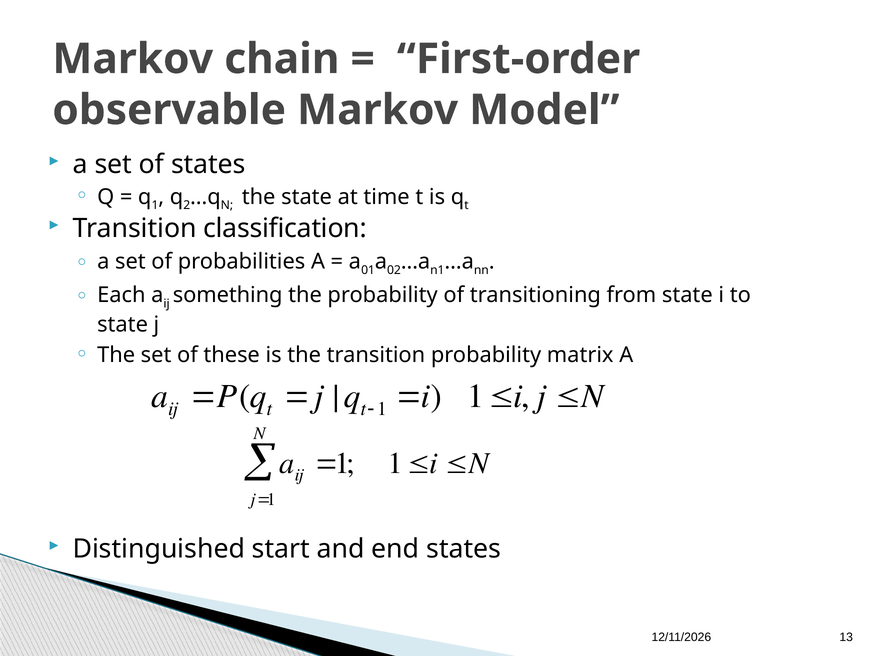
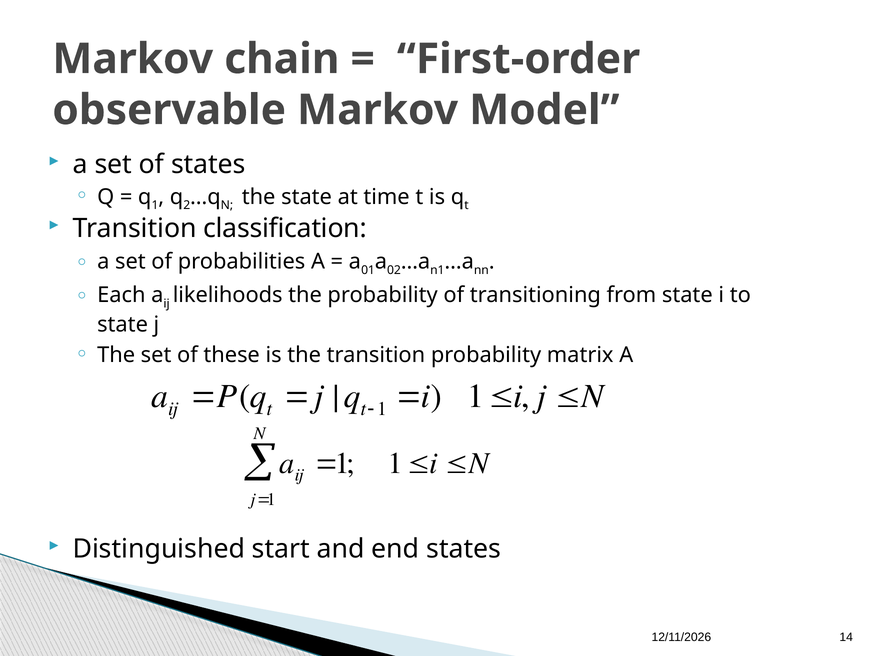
something: something -> likelihoods (228, 295)
13: 13 -> 14 (846, 637)
